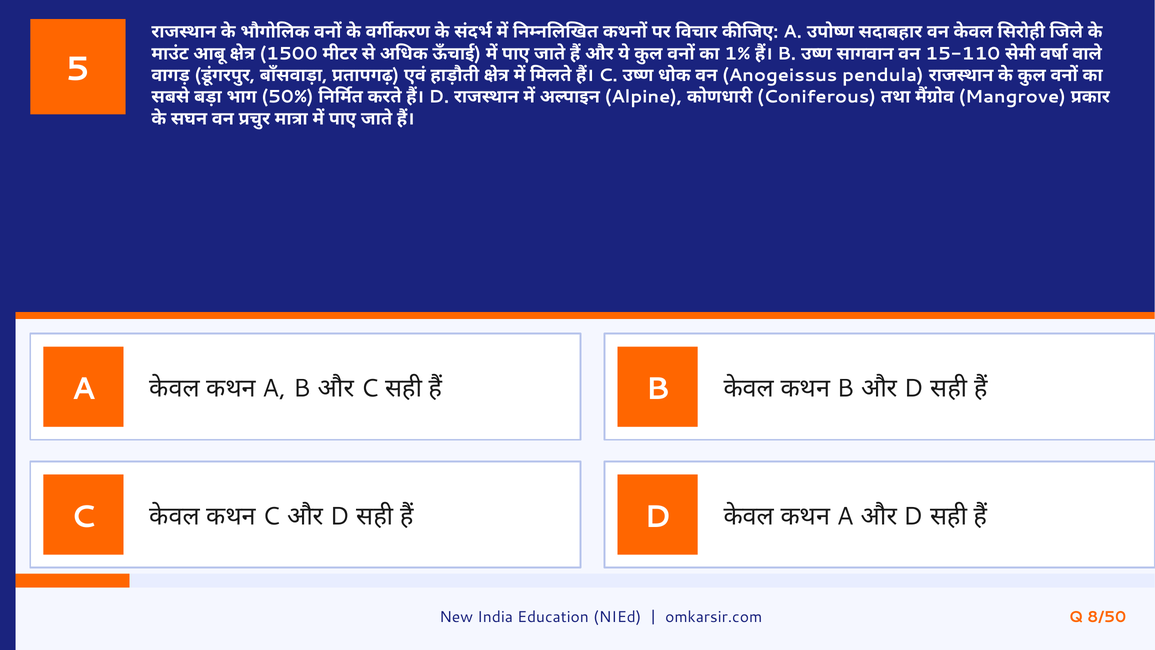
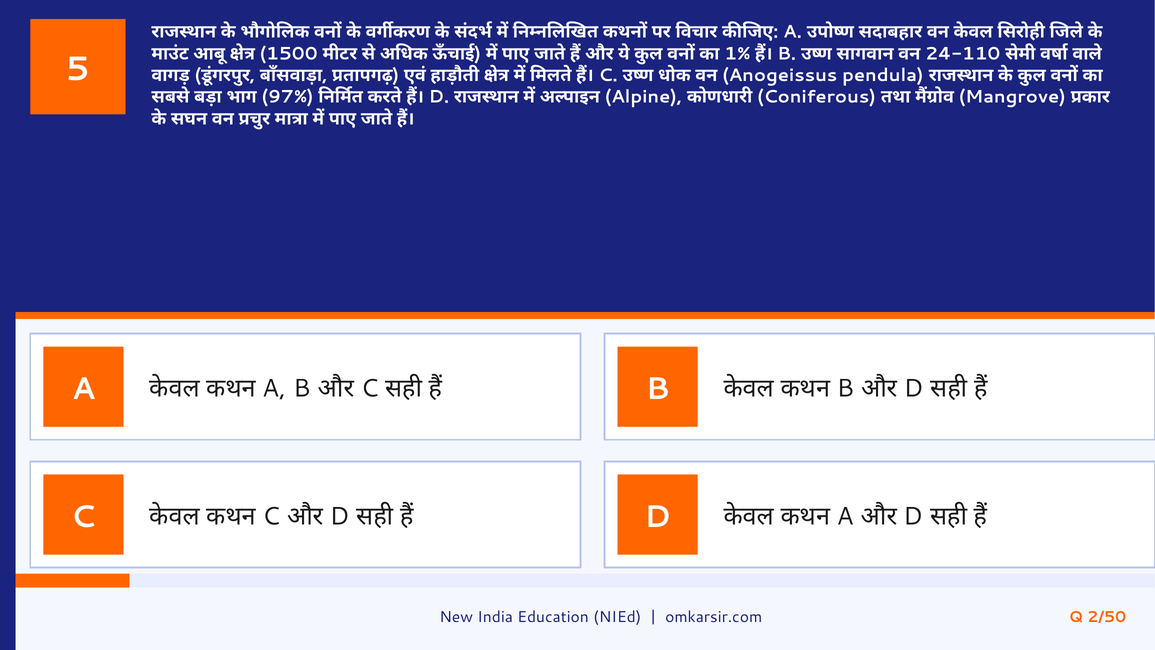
15-110: 15-110 -> 24-110 (963, 54)
50%: 50% -> 97% (287, 97)
8/50: 8/50 -> 2/50 (1107, 617)
